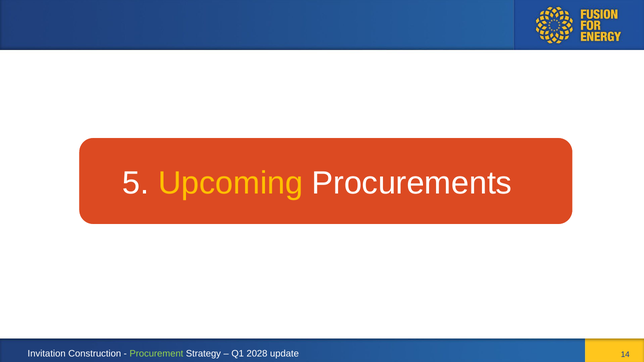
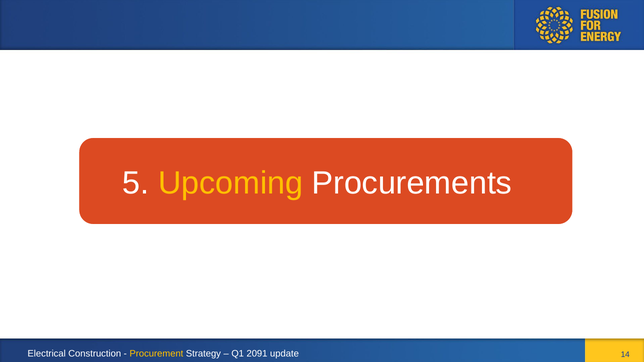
Invitation: Invitation -> Electrical (47, 354)
Procurement colour: light green -> yellow (156, 354)
2028: 2028 -> 2091 (257, 354)
